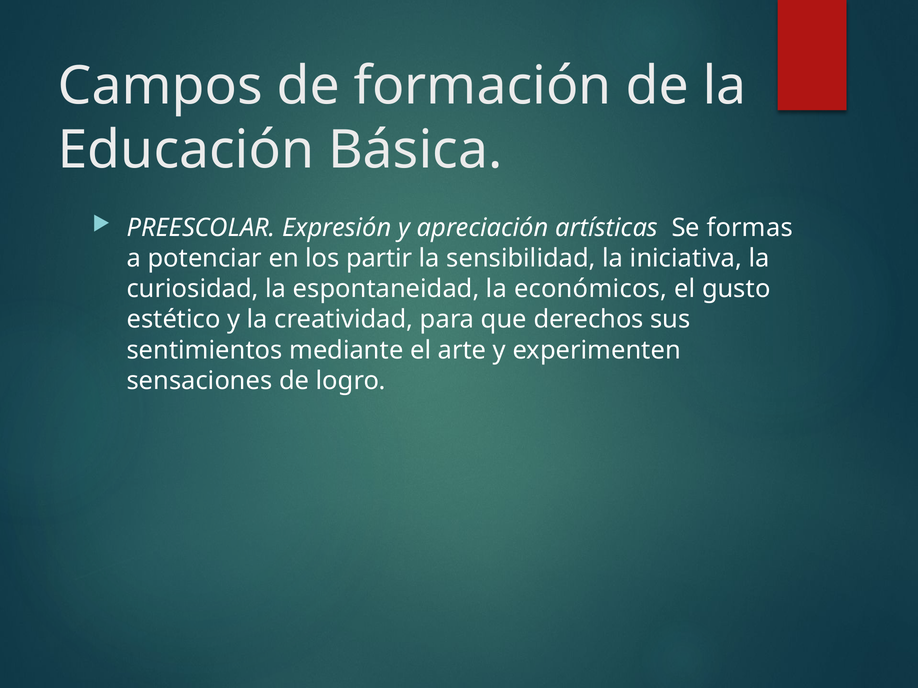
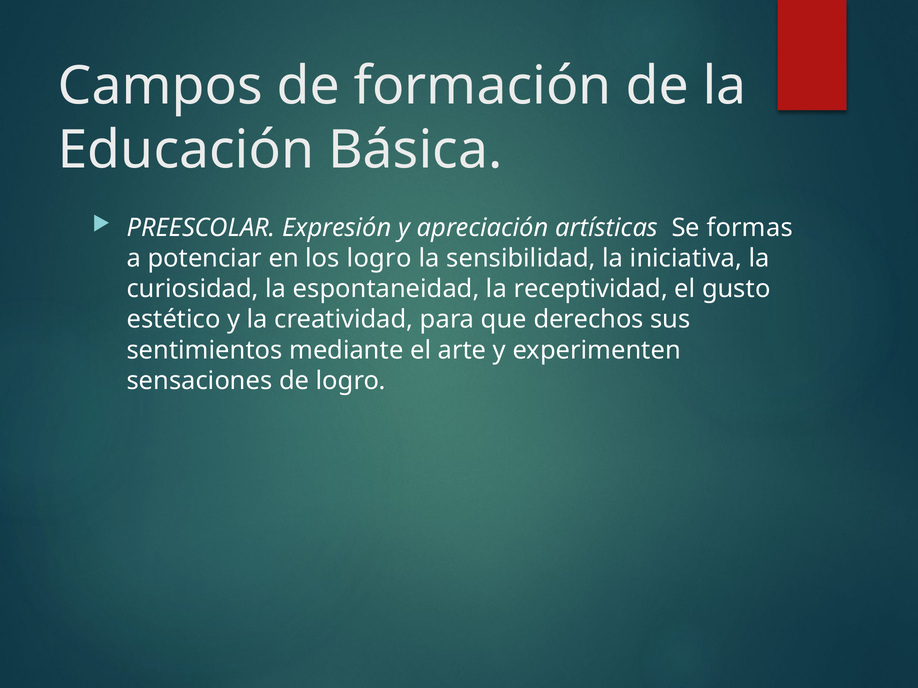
los partir: partir -> logro (379, 258)
económicos: económicos -> receptividad (591, 289)
